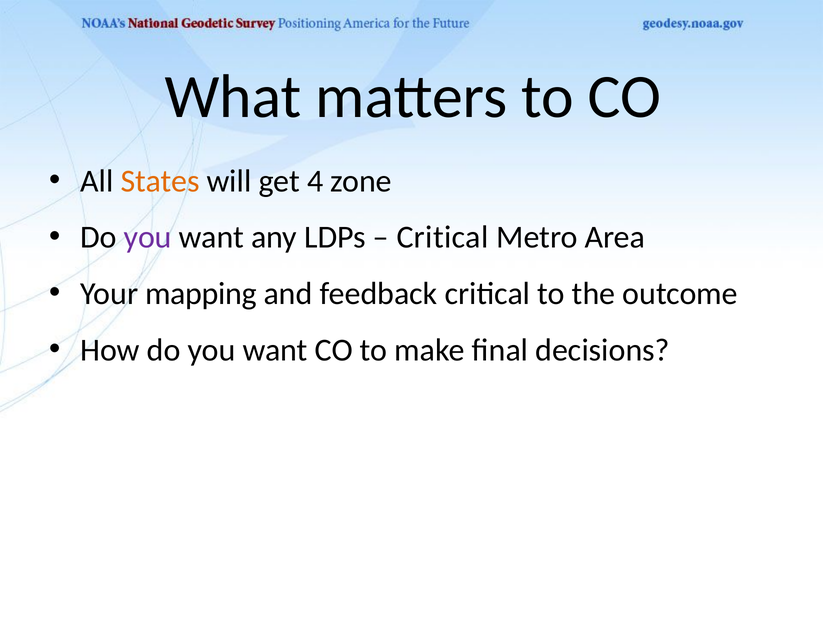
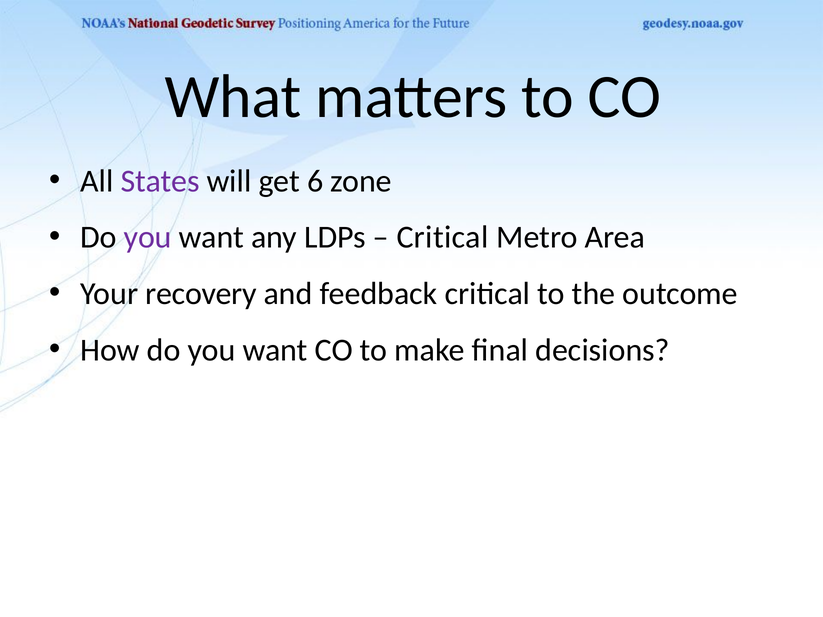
States colour: orange -> purple (160, 181)
4: 4 -> 6 (315, 181)
mapping: mapping -> recovery (201, 294)
